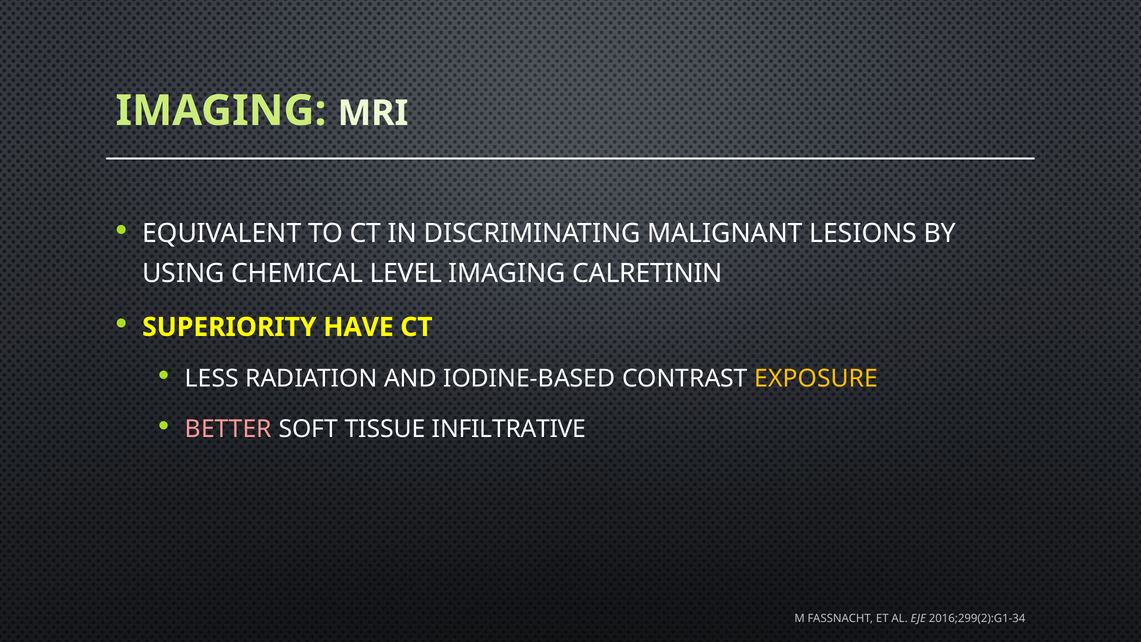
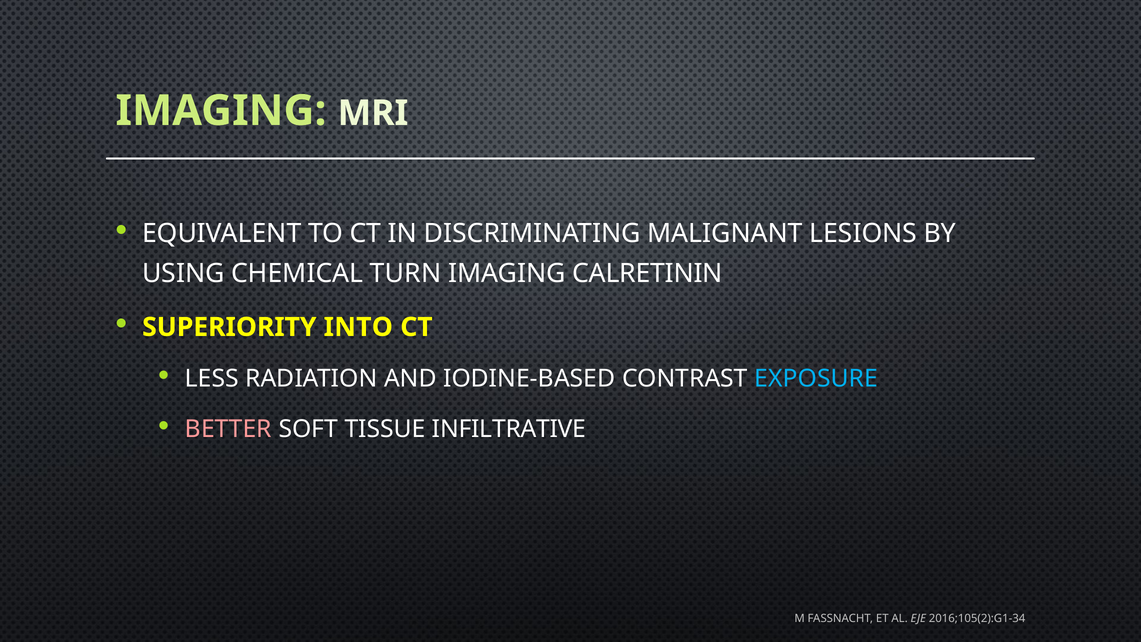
LEVEL: LEVEL -> TURN (406, 273)
HAVE: HAVE -> INTO (358, 327)
EXPOSURE colour: yellow -> light blue (816, 379)
2016;299(2):G1-34: 2016;299(2):G1-34 -> 2016;105(2):G1-34 (977, 618)
